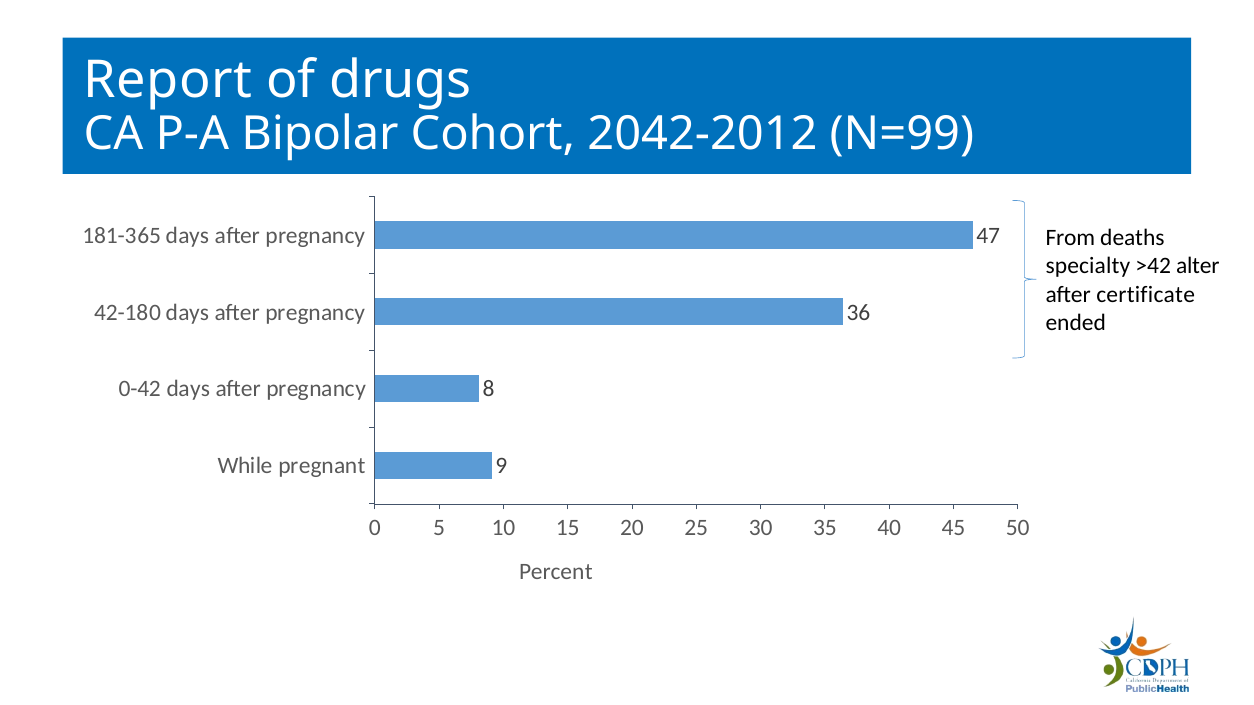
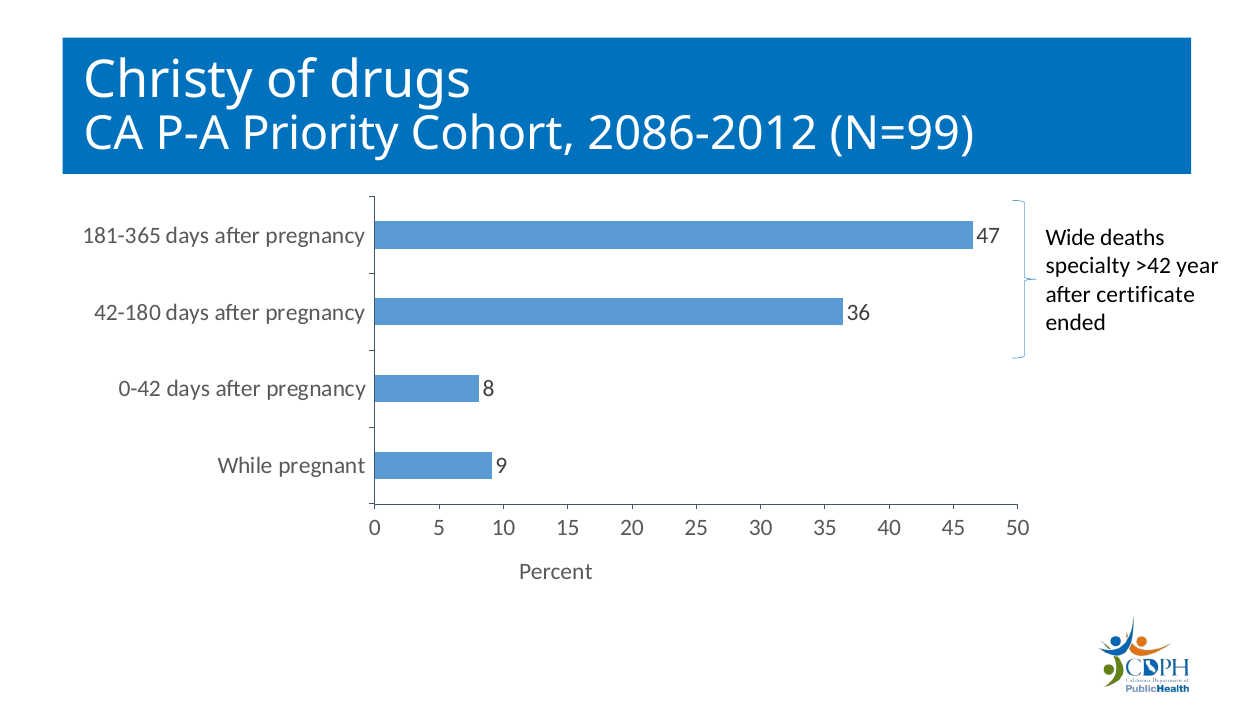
Report: Report -> Christy (168, 80)
Bipolar: Bipolar -> Priority (320, 134)
2042-2012: 2042-2012 -> 2086-2012 (702, 134)
From: From -> Wide (1070, 238)
alter: alter -> year (1198, 266)
